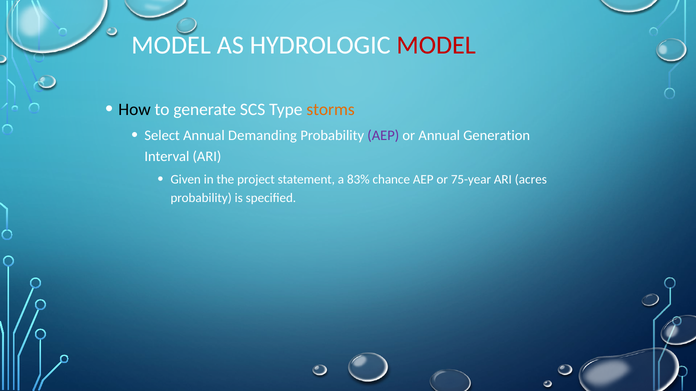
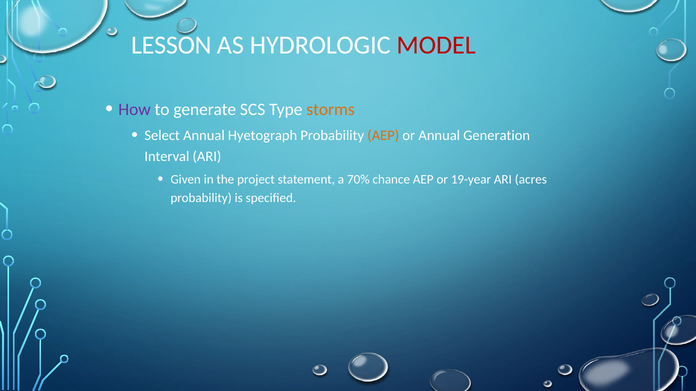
MODEL: MODEL -> LESSON (171, 45)
How colour: black -> purple (135, 110)
Demanding: Demanding -> Hyetograph (263, 136)
AEP colour: purple -> orange (383, 136)
83%: 83% -> 70% (358, 180)
75-year: 75-year -> 19-year (471, 180)
